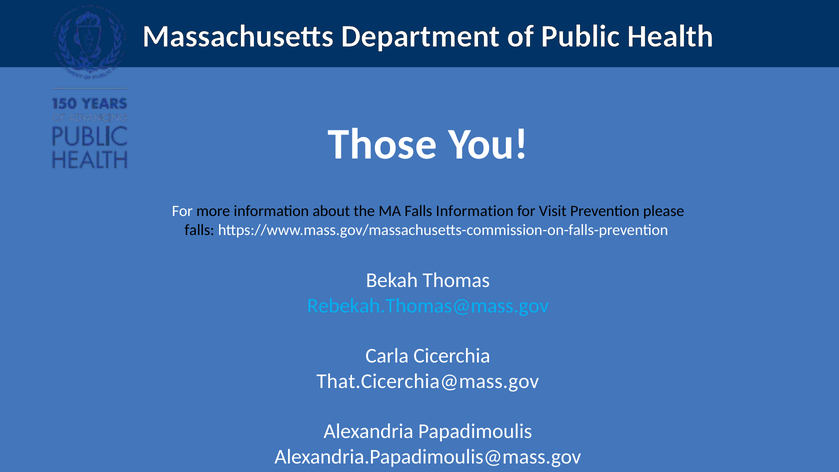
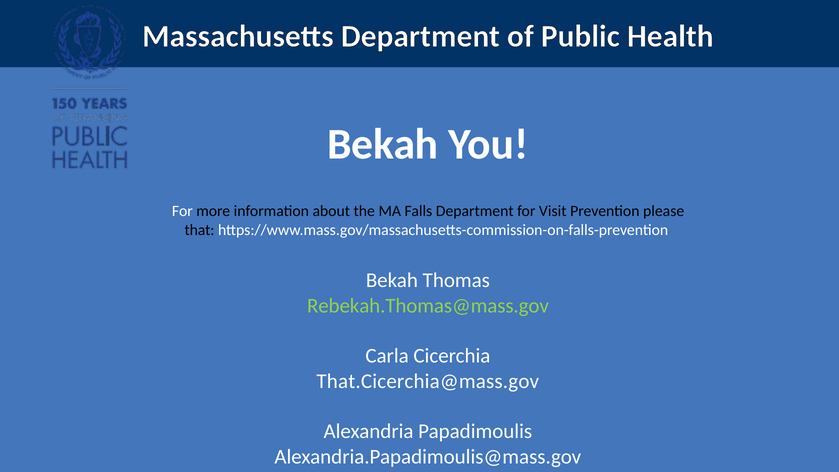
Those: Those -> Bekah (383, 144)
Falls Information: Information -> Department (475, 211)
falls: falls -> that (200, 230)
Rebekah.Thomas@mass.gov colour: light blue -> light green (428, 306)
